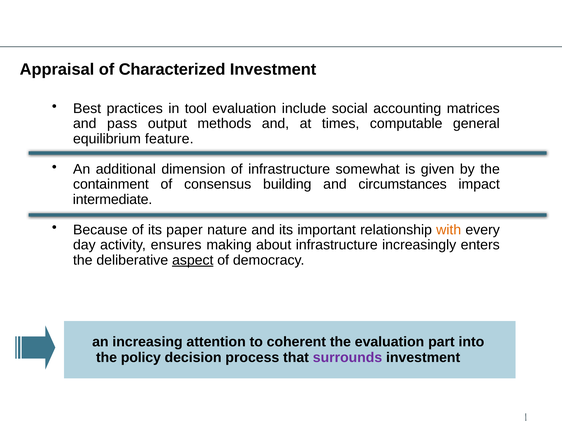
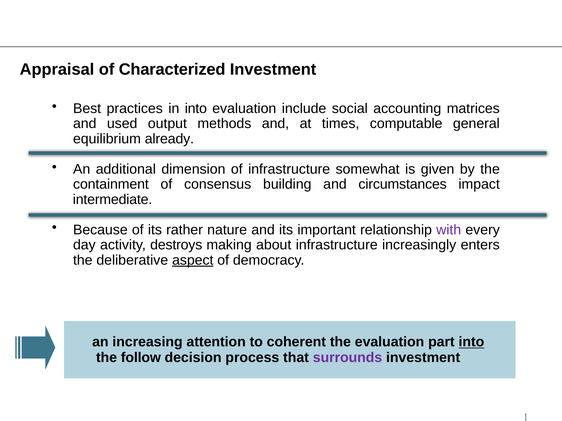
in tool: tool -> into (196, 109)
pass: pass -> used (122, 124)
feature: feature -> already (169, 139)
paper: paper -> rather (185, 230)
with colour: orange -> purple (449, 230)
ensures: ensures -> destroys (176, 245)
into underline: none -> present (471, 342)
policy: policy -> follow (141, 358)
